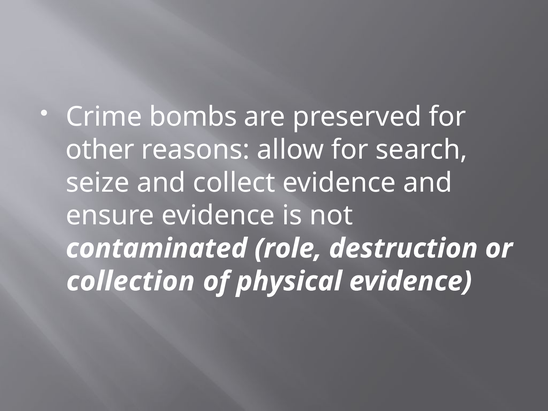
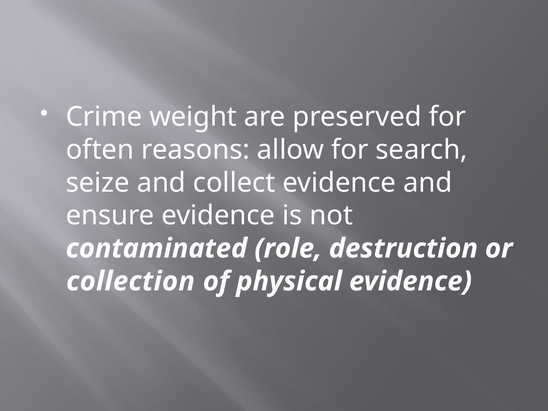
bombs: bombs -> weight (193, 117)
other: other -> often (100, 150)
